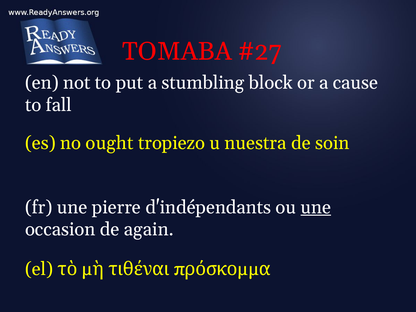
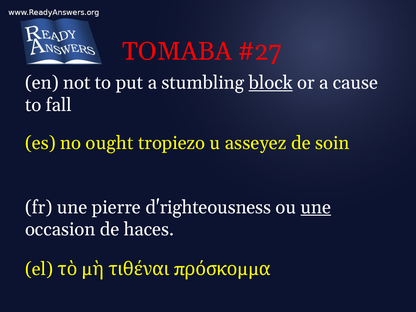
block underline: none -> present (271, 83)
nuestra: nuestra -> asseyez (256, 143)
d'indépendants: d'indépendants -> d'righteousness (208, 207)
again: again -> haces (149, 229)
